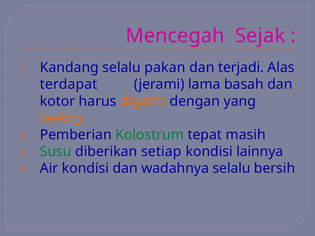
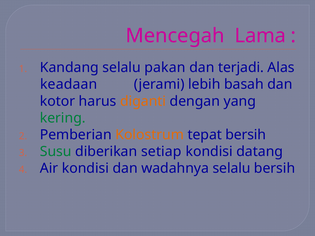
Sejak: Sejak -> Lama (260, 36)
terdapat: terdapat -> keadaan (69, 84)
lama: lama -> lebih (204, 84)
kering colour: orange -> green (63, 118)
Kolostrum colour: green -> orange (150, 135)
tepat masih: masih -> bersih (246, 135)
lainnya: lainnya -> datang (260, 152)
